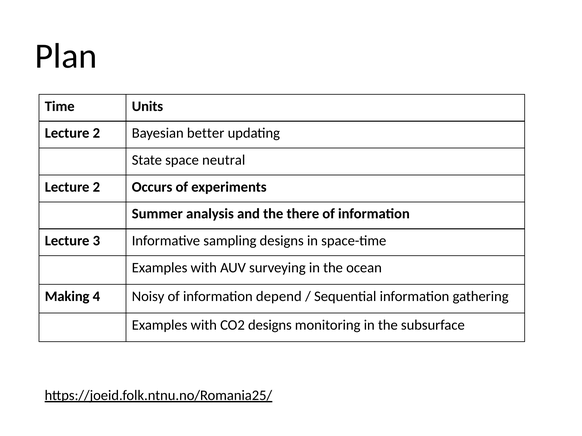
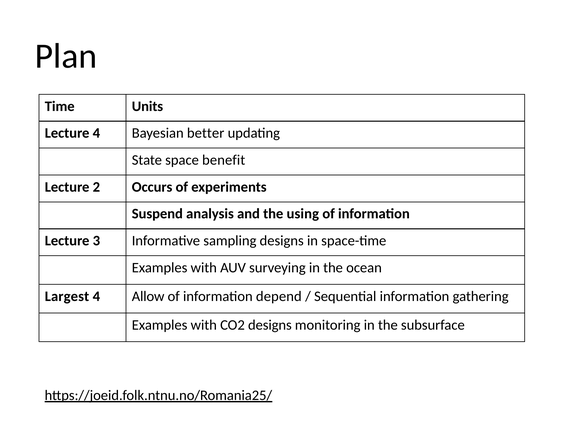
2: 2 -> 4 (96, 133)
neutral: neutral -> benefit (224, 160)
Summer: Summer -> Suspend (157, 214)
there: there -> using (303, 214)
Making: Making -> Largest (67, 297)
Noisy: Noisy -> Allow (148, 297)
